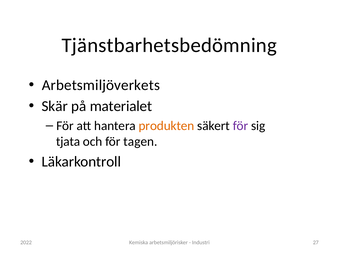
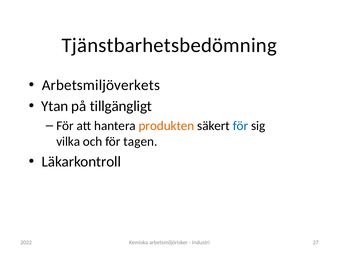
Skär: Skär -> Ytan (55, 106)
materialet: materialet -> tillgängligt (121, 106)
för colour: purple -> blue (240, 126)
tjata: tjata -> vilka (68, 142)
